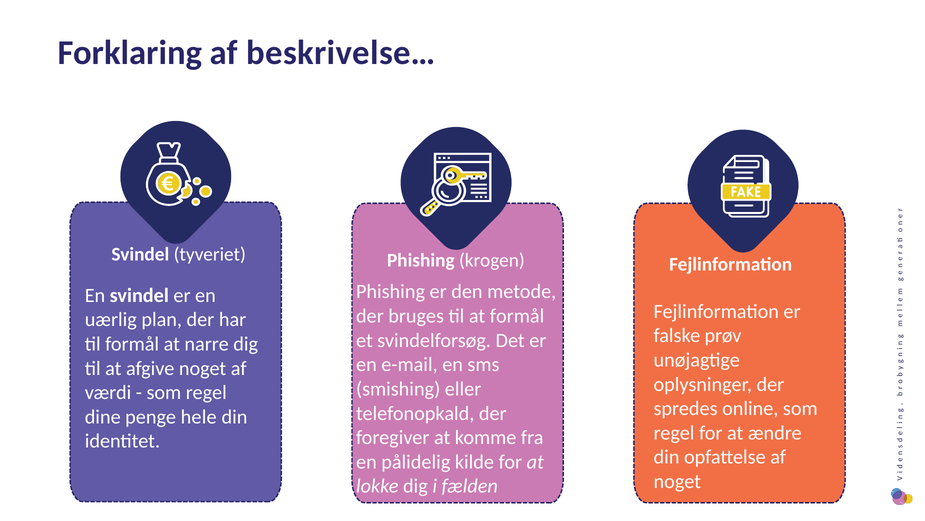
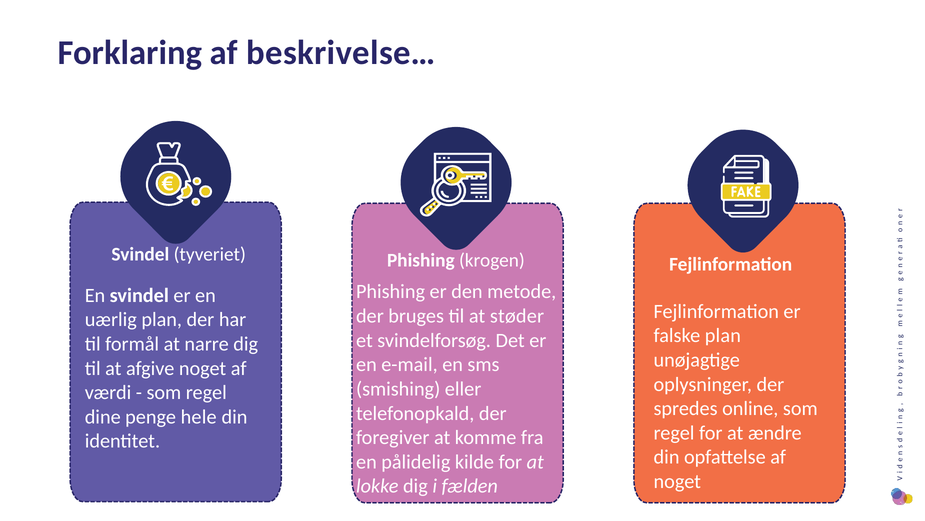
at formål: formål -> støder (517, 316)
falske prøv: prøv -> plan (723, 335)
